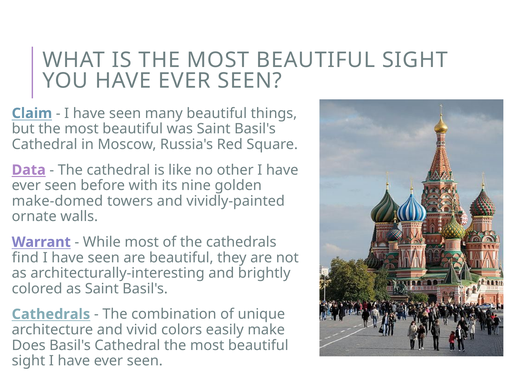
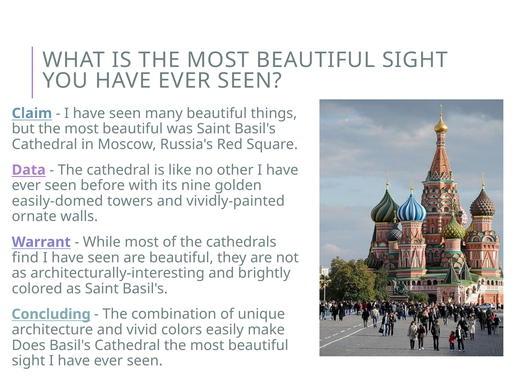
make-domed: make-domed -> easily-domed (57, 201)
Cathedrals: Cathedrals -> Concluding (51, 315)
